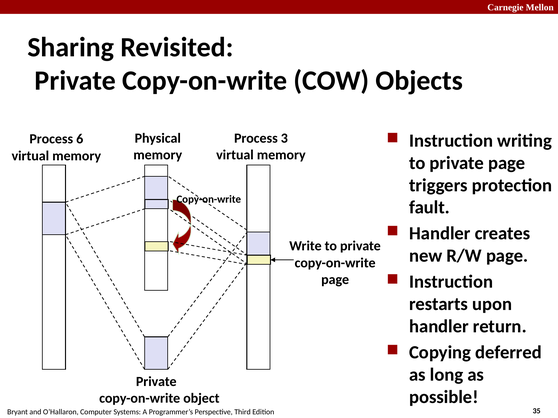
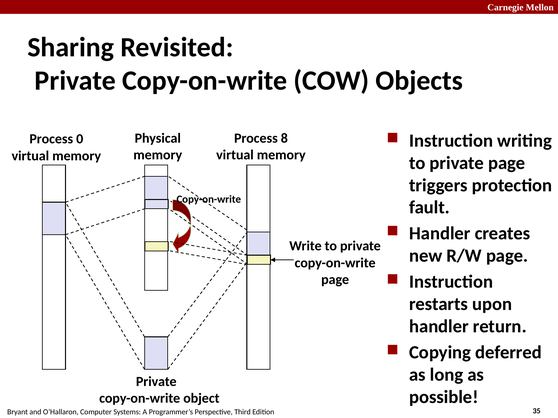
3: 3 -> 8 (284, 138)
6: 6 -> 0 (80, 139)
